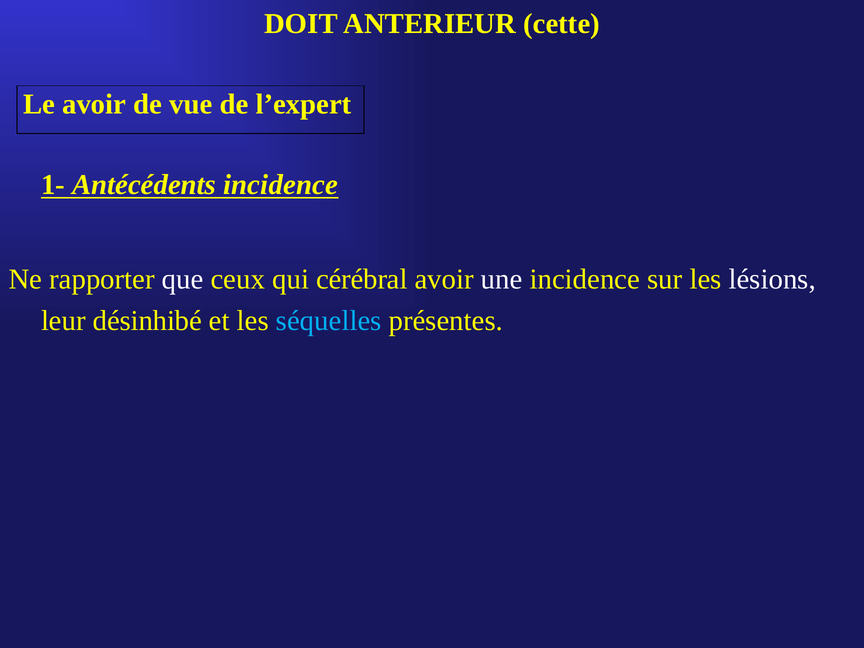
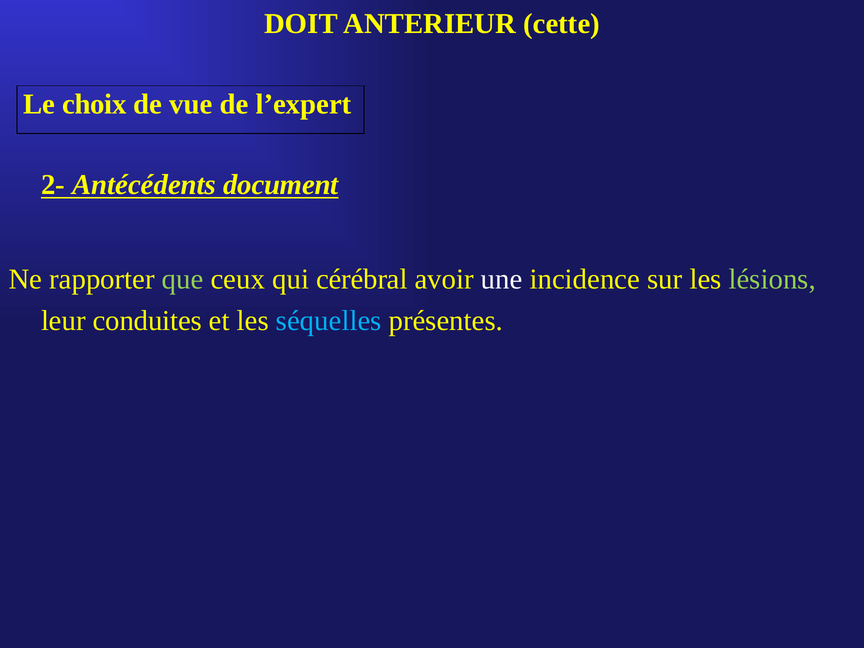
Le avoir: avoir -> choix (94, 104)
1-: 1- -> 2- (53, 185)
Antécédents incidence: incidence -> document (281, 185)
que colour: white -> light green (183, 279)
lésions colour: white -> light green (772, 279)
désinhibé: désinhibé -> conduites (147, 321)
